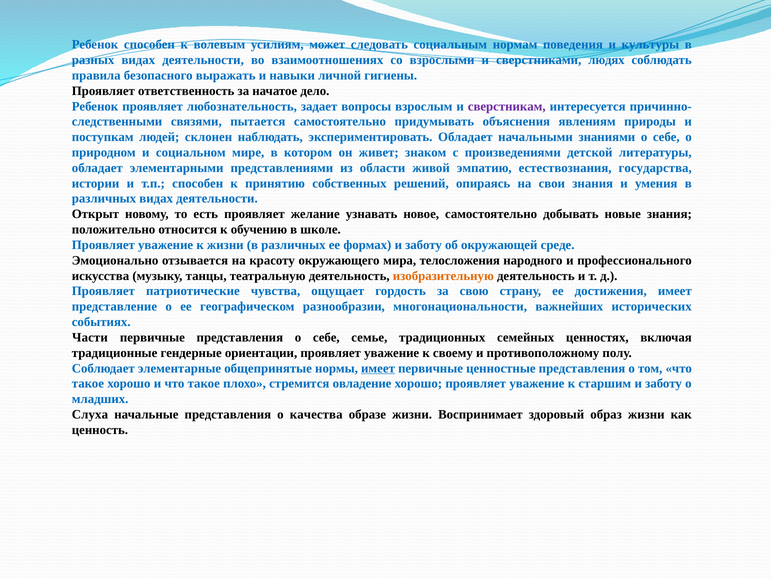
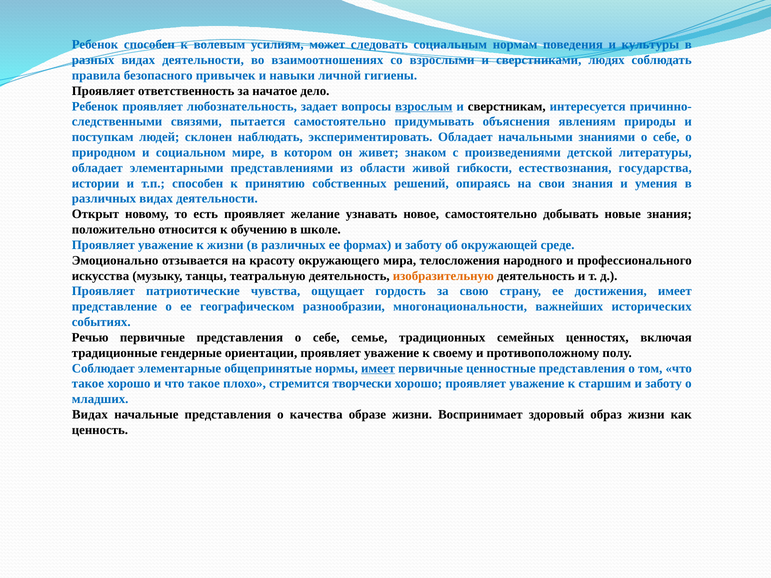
выражать: выражать -> привычек (226, 75)
взрослым underline: none -> present (424, 106)
сверстникам colour: purple -> black (507, 106)
эмпатию: эмпатию -> гибкости (484, 168)
Части: Части -> Речью (90, 338)
овладение: овладение -> творчески (362, 384)
Слуха: Слуха -> Видах (90, 415)
